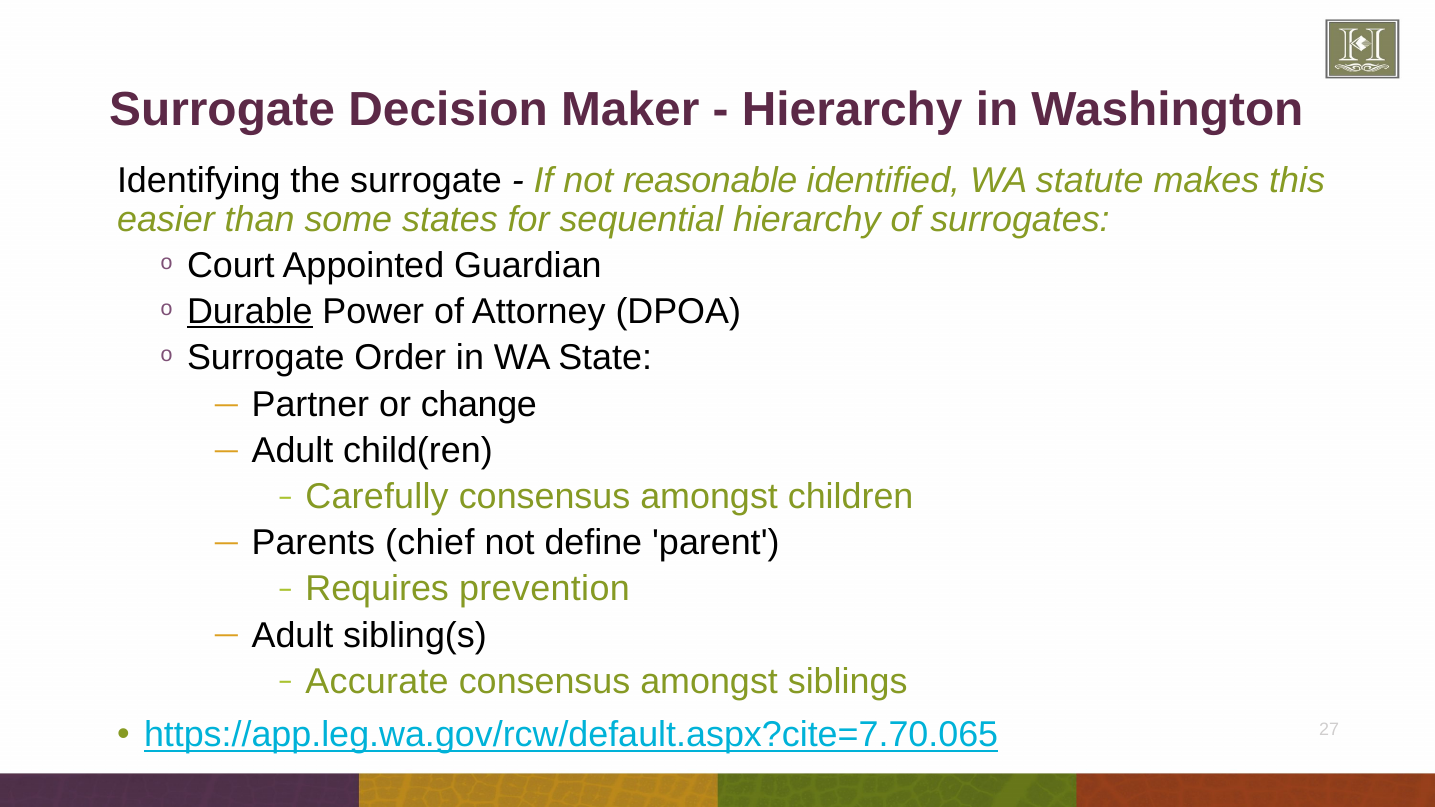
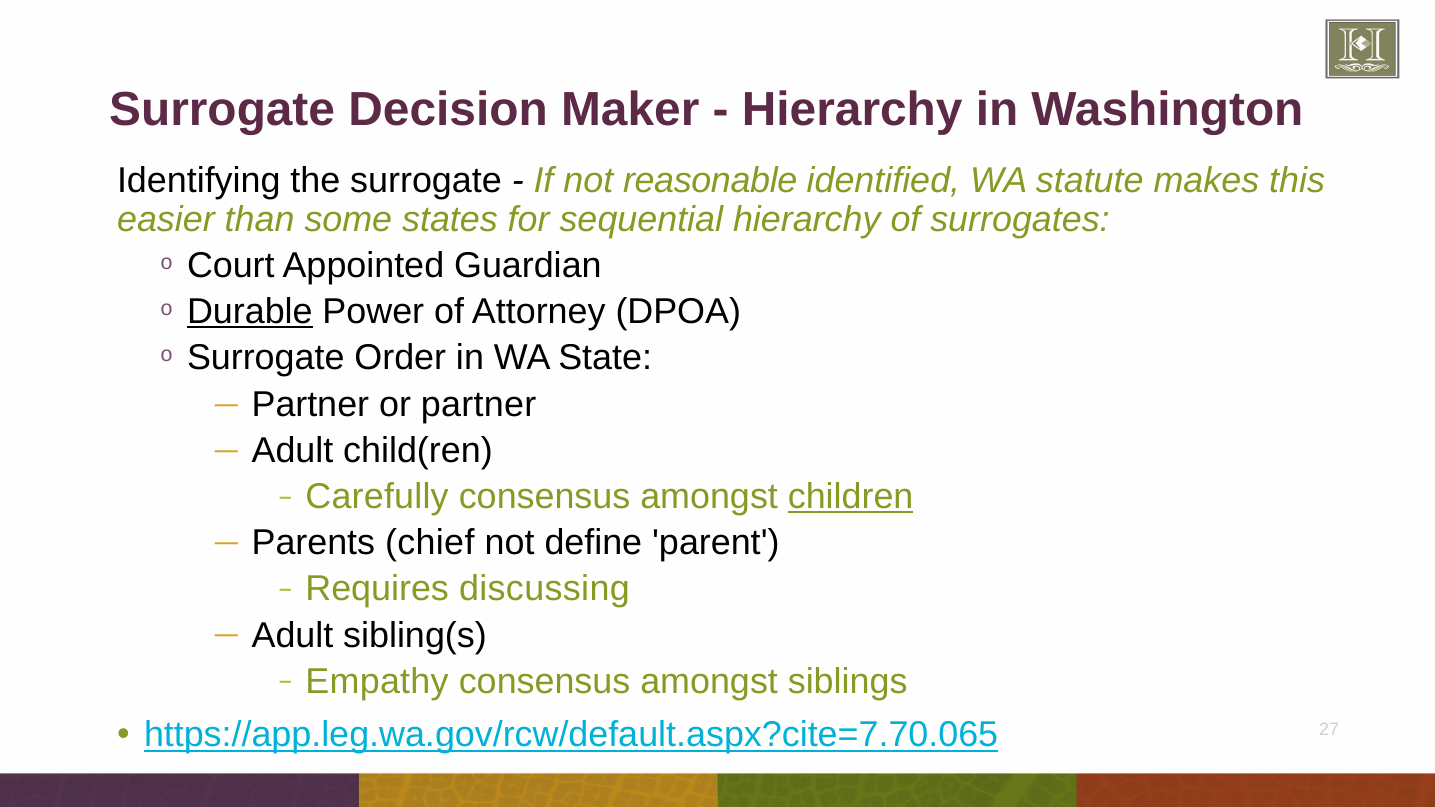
or change: change -> partner (479, 404)
children underline: none -> present (851, 497)
prevention: prevention -> discussing (544, 589)
Accurate: Accurate -> Empathy (377, 682)
